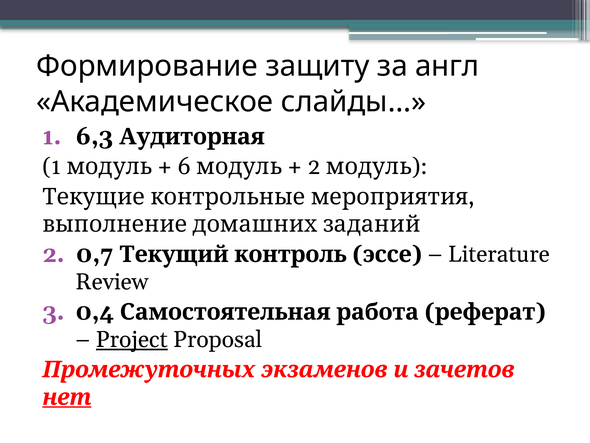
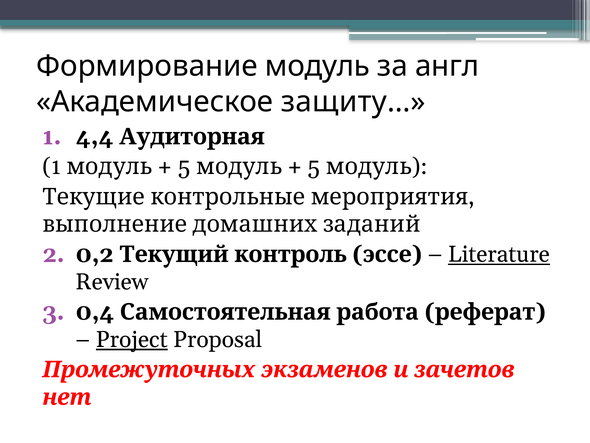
Формирование защиту: защиту -> модуль (317, 66)
слайды…: слайды… -> защиту… (353, 102)
6,3: 6,3 -> 4,4 (94, 137)
6: 6 -> 5 (184, 167)
2: 2 -> 5 (314, 167)
0,7: 0,7 -> 0,2 (95, 254)
Literature underline: none -> present (499, 254)
нет underline: present -> none (67, 397)
